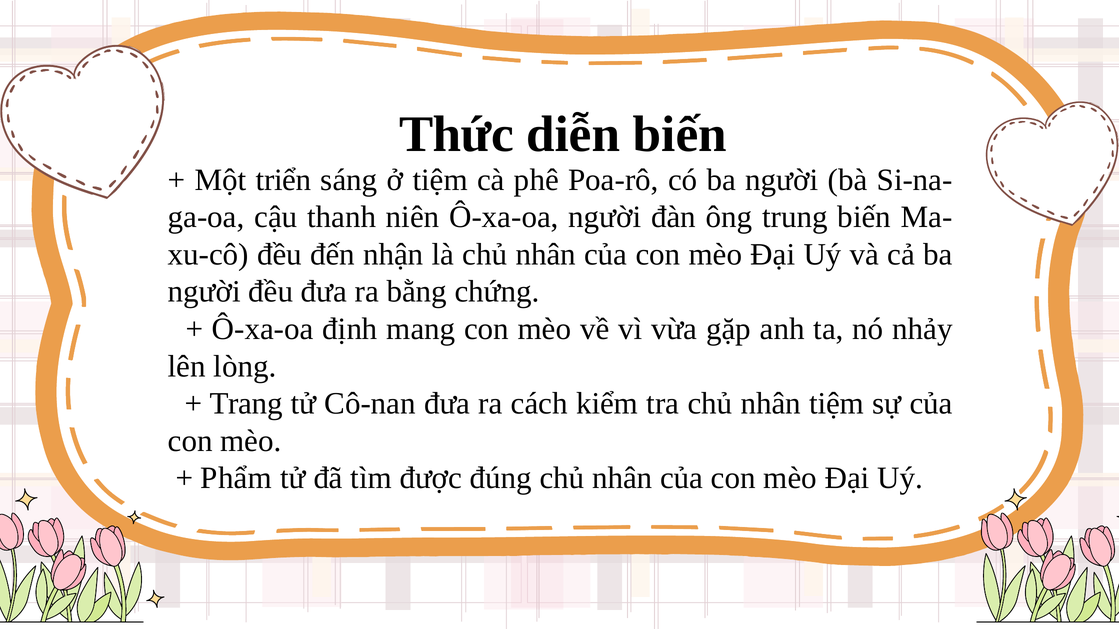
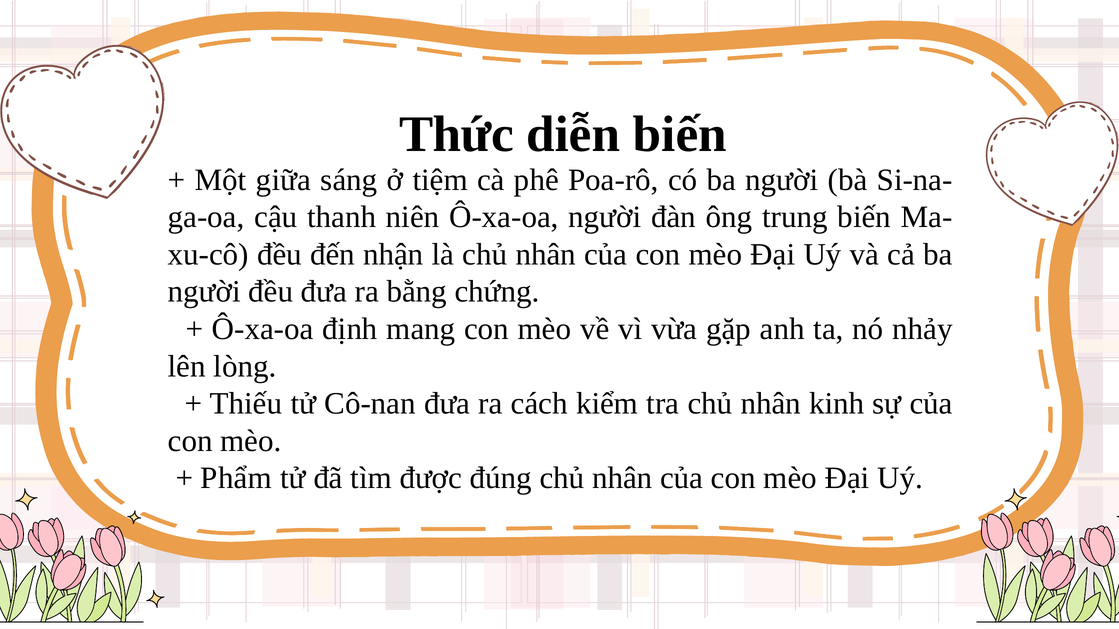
triển: triển -> giữa (283, 180)
Trang: Trang -> Thiếu (246, 404)
nhân tiệm: tiệm -> kinh (837, 404)
